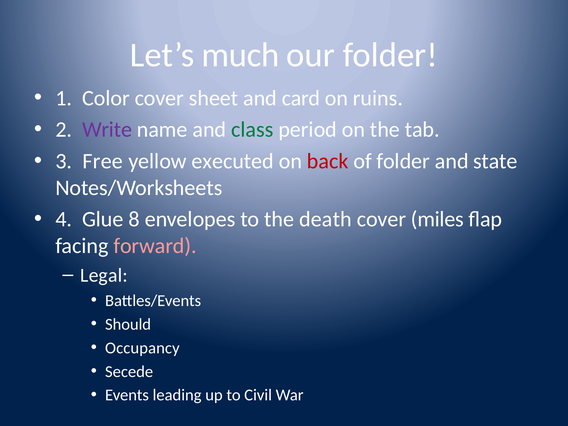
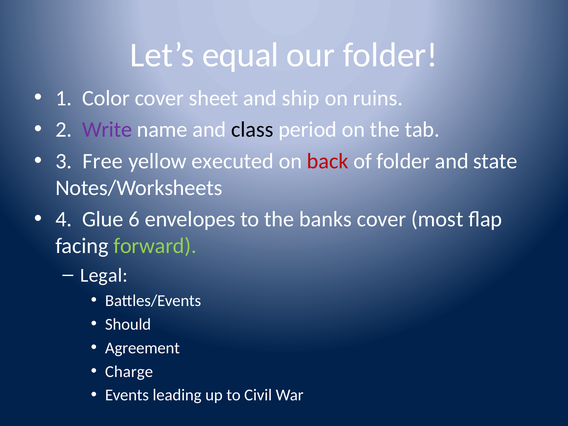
much: much -> equal (240, 55)
card: card -> ship (301, 98)
class colour: green -> black (252, 130)
8: 8 -> 6 (134, 219)
death: death -> banks (326, 219)
miles: miles -> most (437, 219)
forward colour: pink -> light green (155, 246)
Occupancy: Occupancy -> Agreement (142, 348)
Secede: Secede -> Charge (129, 372)
